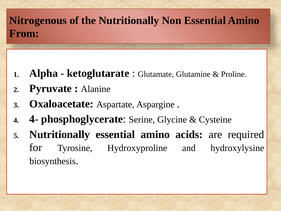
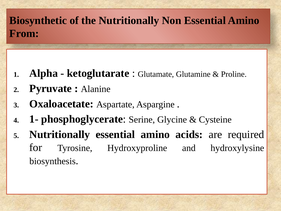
Nitrogenous: Nitrogenous -> Biosynthetic (38, 20)
4-: 4- -> 1- (34, 119)
